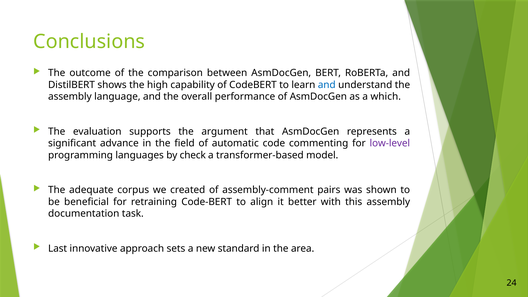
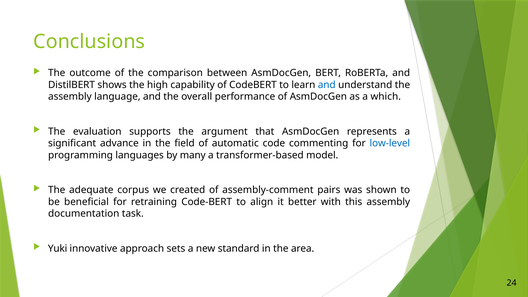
low-level colour: purple -> blue (390, 143)
check: check -> many (193, 155)
Last: Last -> Yuki (58, 248)
